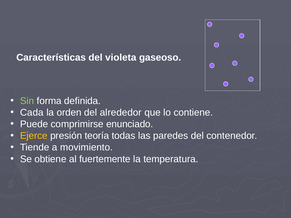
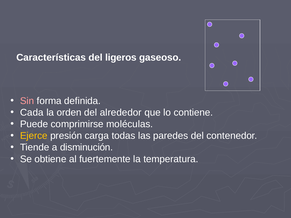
violeta: violeta -> ligeros (121, 57)
Sin colour: light green -> pink (27, 101)
enunciado: enunciado -> moléculas (130, 124)
teoría: teoría -> carga (97, 136)
movimiento: movimiento -> disminución (87, 148)
